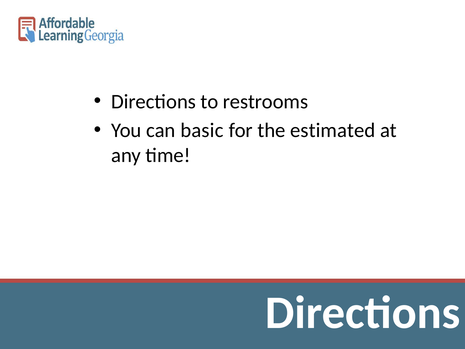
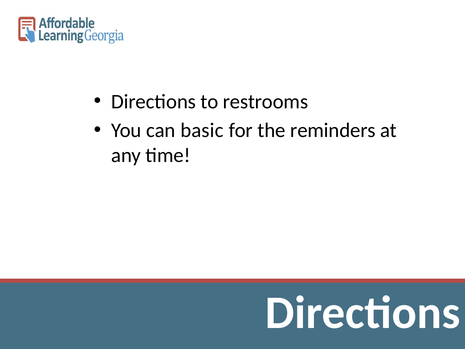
estimated: estimated -> reminders (333, 130)
